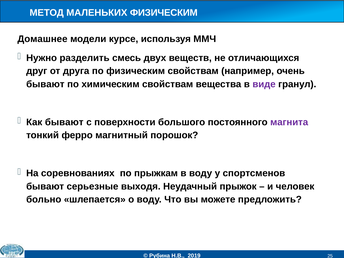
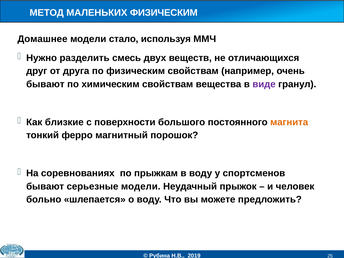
курсе: курсе -> стало (124, 39)
Как бывают: бывают -> близкие (64, 122)
магнита colour: purple -> orange (289, 122)
серьезные выходя: выходя -> модели (141, 186)
